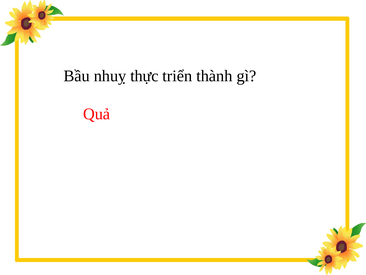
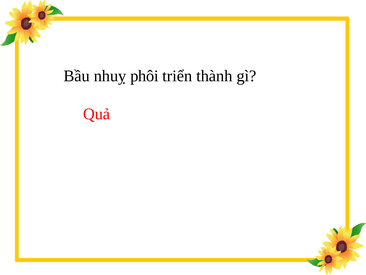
thực: thực -> phôi (144, 76)
